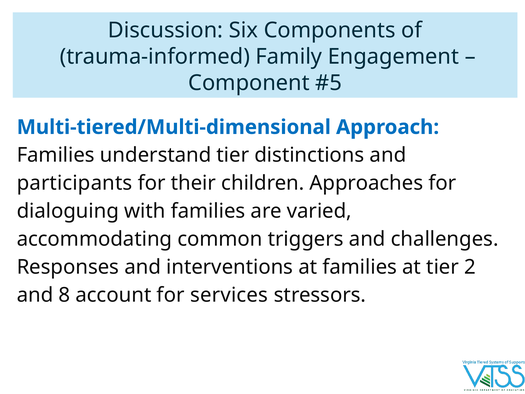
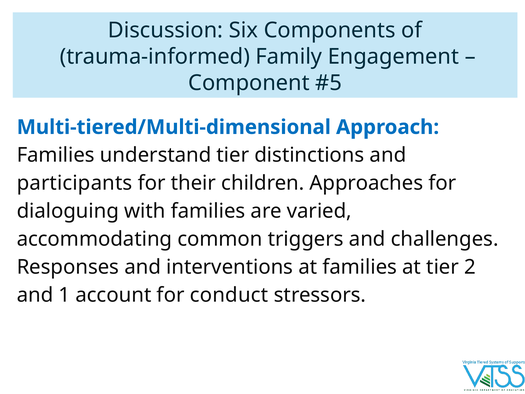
8: 8 -> 1 (64, 295)
services: services -> conduct (229, 295)
